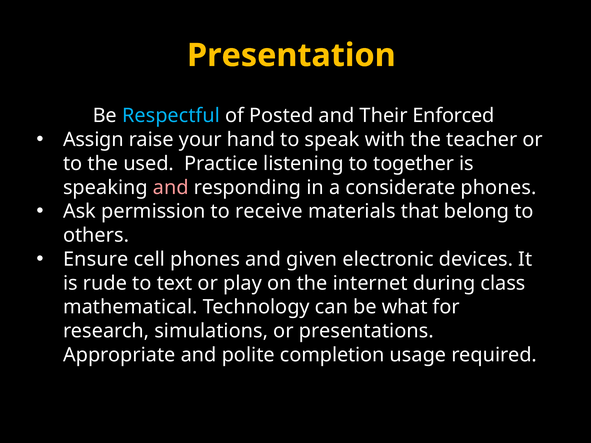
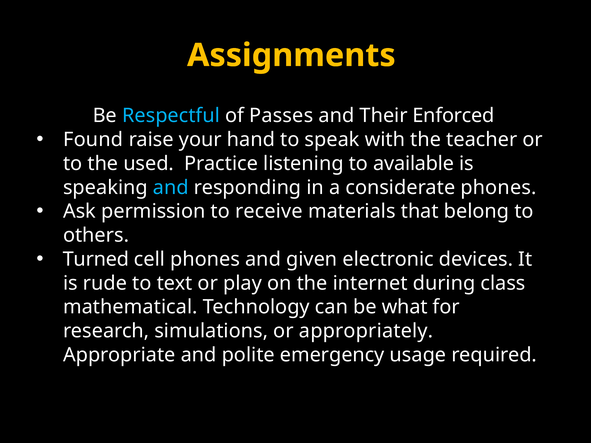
Presentation: Presentation -> Assignments (291, 55)
Posted: Posted -> Passes (281, 116)
Assign: Assign -> Found (93, 140)
together: together -> available (414, 164)
and colour: pink -> light blue (171, 188)
Ensure: Ensure -> Turned (96, 259)
presentations: presentations -> appropriately (366, 331)
completion: completion -> emergency (332, 355)
